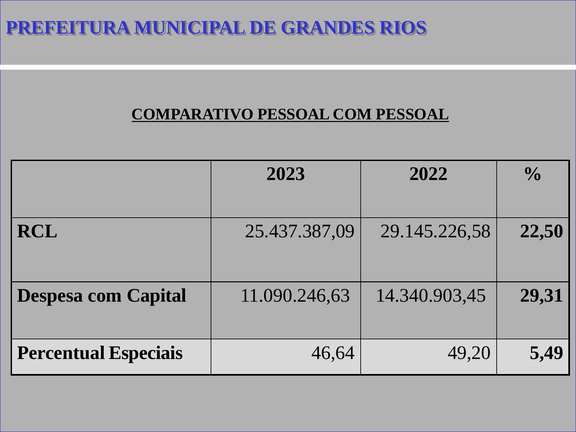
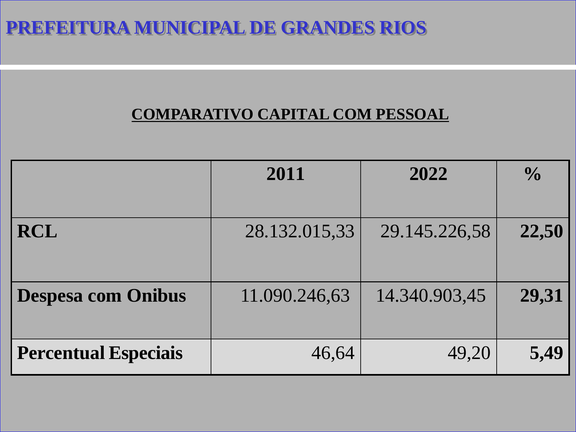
COMPARATIVO PESSOAL: PESSOAL -> CAPITAL (294, 114)
2023: 2023 -> 2011 (286, 174)
25.437.387,09: 25.437.387,09 -> 28.132.015,33 (300, 231)
Capital: Capital -> Onibus (157, 295)
